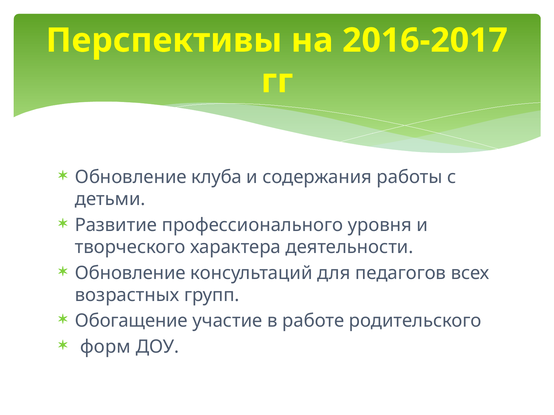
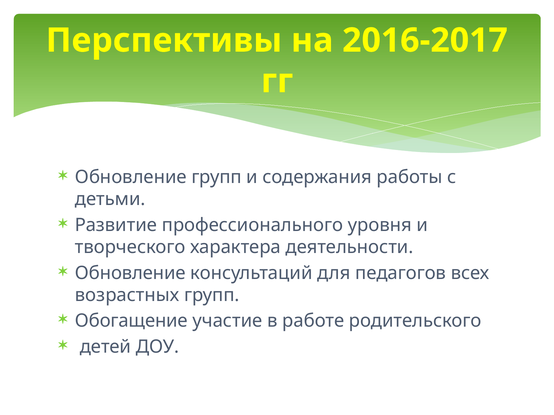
Обновление клуба: клуба -> групп (217, 177)
форм: форм -> детей (105, 347)
